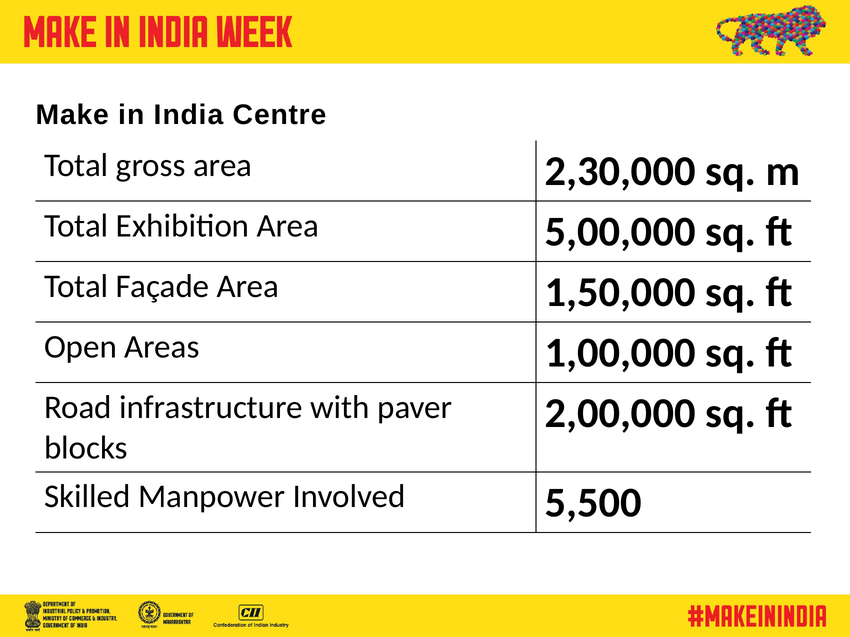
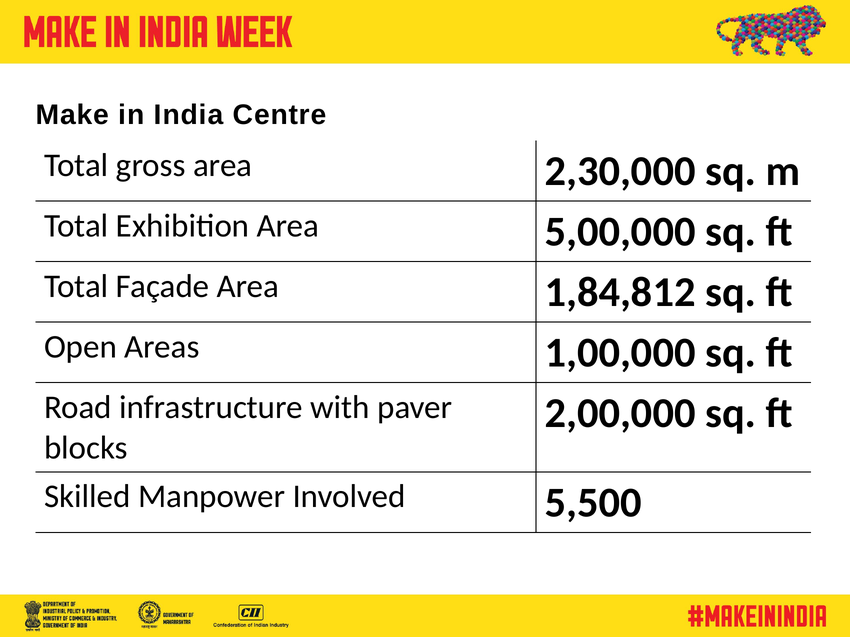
1,50,000: 1,50,000 -> 1,84,812 (620, 293)
